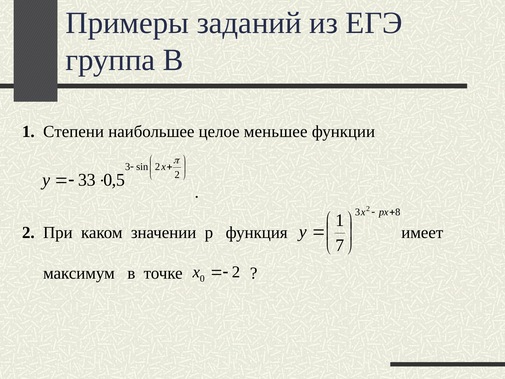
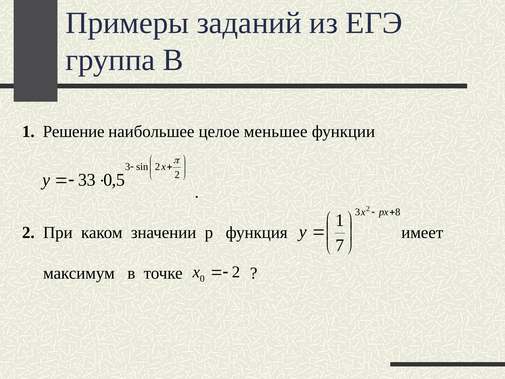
Степени: Степени -> Решение (74, 132)
